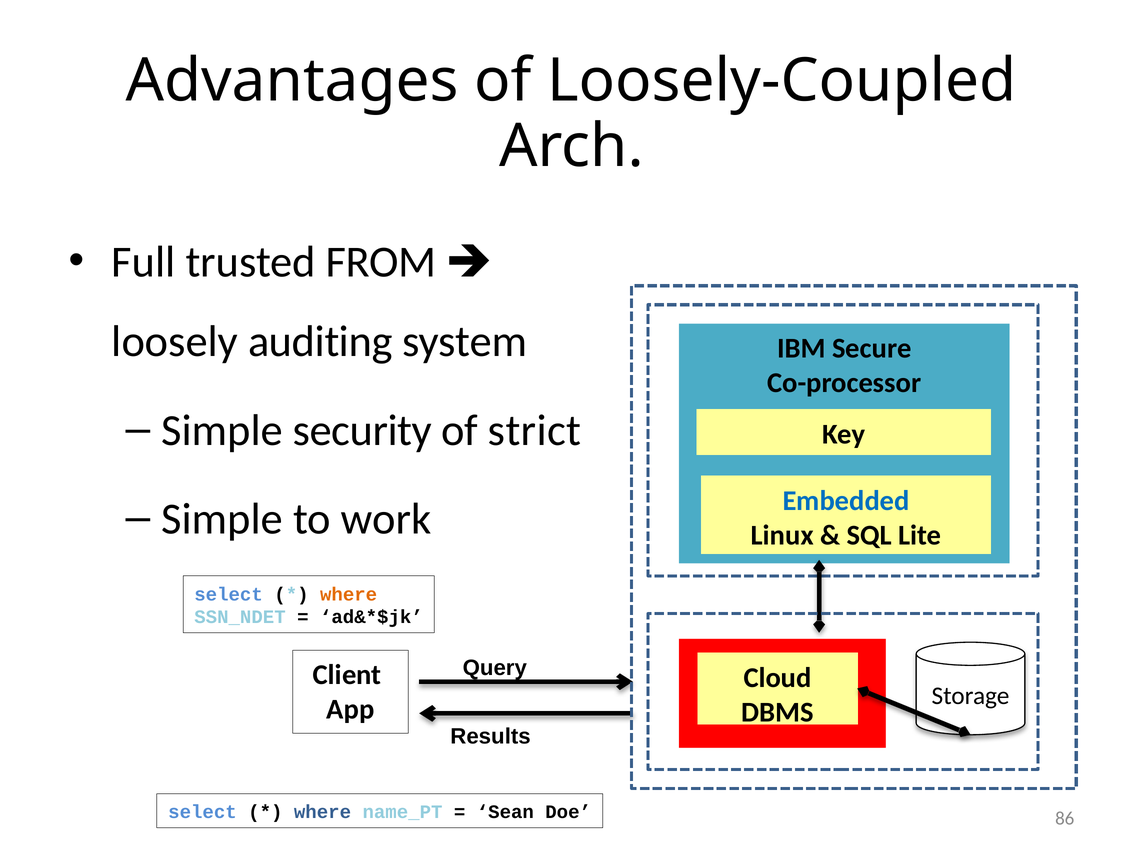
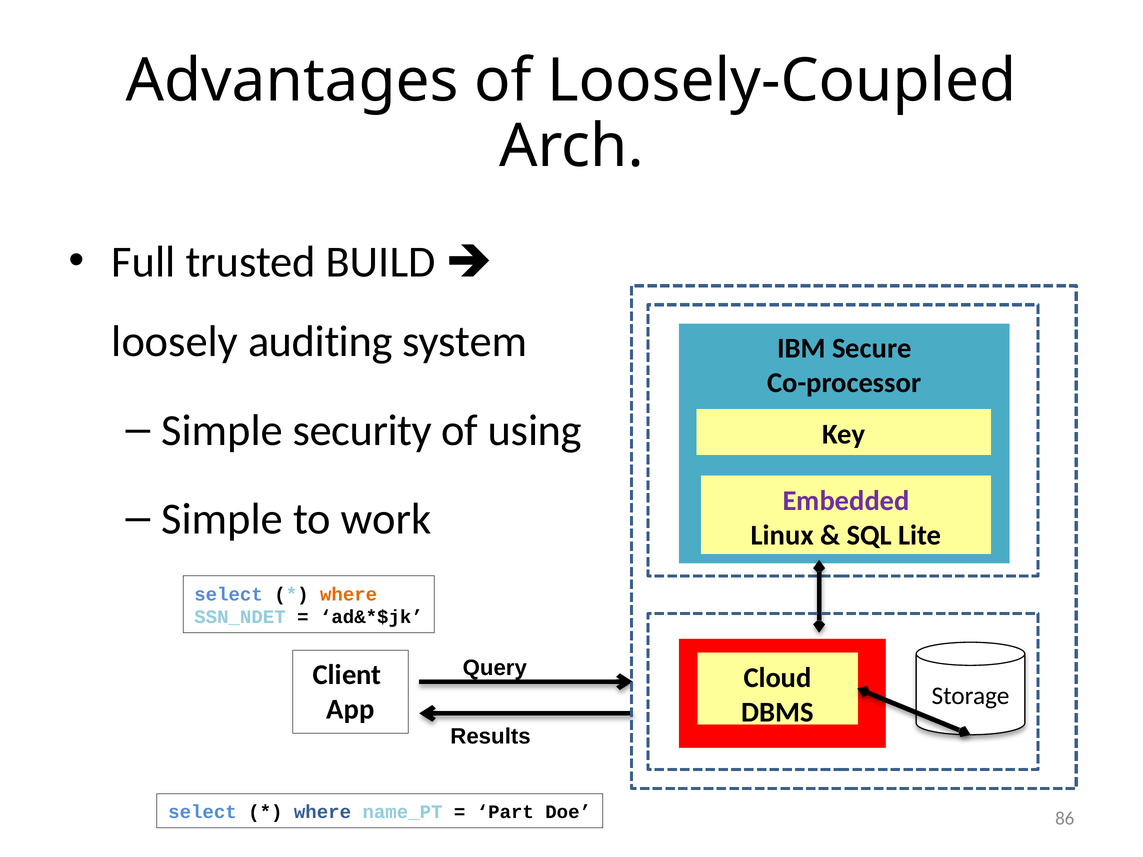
FROM: FROM -> BUILD (381, 262)
strict: strict -> using (535, 431)
Embedded colour: blue -> purple (846, 501)
Sean: Sean -> Part (505, 812)
